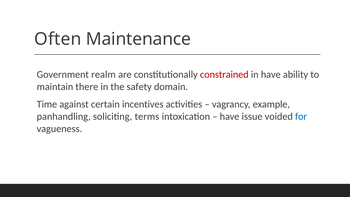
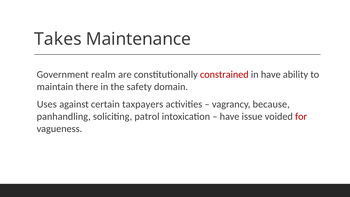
Often: Often -> Takes (58, 39)
Time: Time -> Uses (47, 104)
incentives: incentives -> taxpayers (143, 104)
example: example -> because (271, 104)
terms: terms -> patrol (147, 116)
for colour: blue -> red (301, 116)
